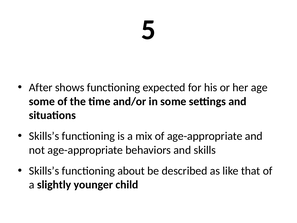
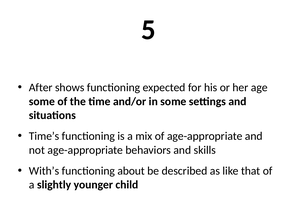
Skills’s: Skills’s -> Time’s (44, 136)
Skills’s: Skills’s -> With’s (44, 171)
